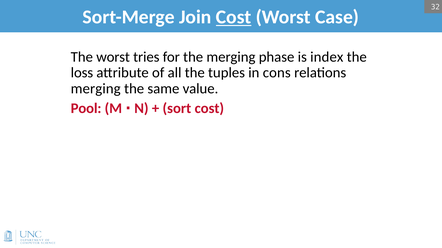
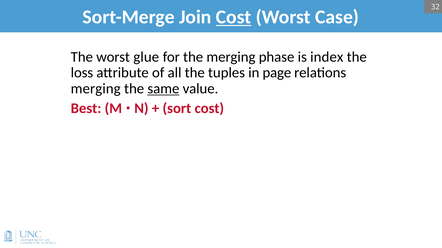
tries: tries -> glue (146, 57)
cons: cons -> page (277, 73)
same underline: none -> present (163, 89)
Pool: Pool -> Best (86, 108)
